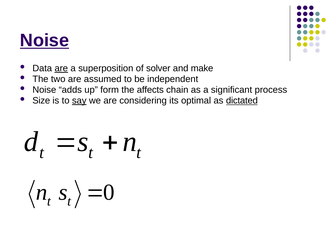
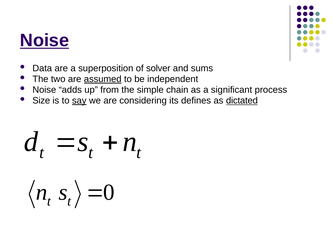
are underline: present -> none (61, 68)
make: make -> sums (202, 68)
assumed underline: none -> present (103, 79)
form: form -> from (110, 90)
affects: affects -> simple (150, 90)
optimal: optimal -> defines (196, 101)
